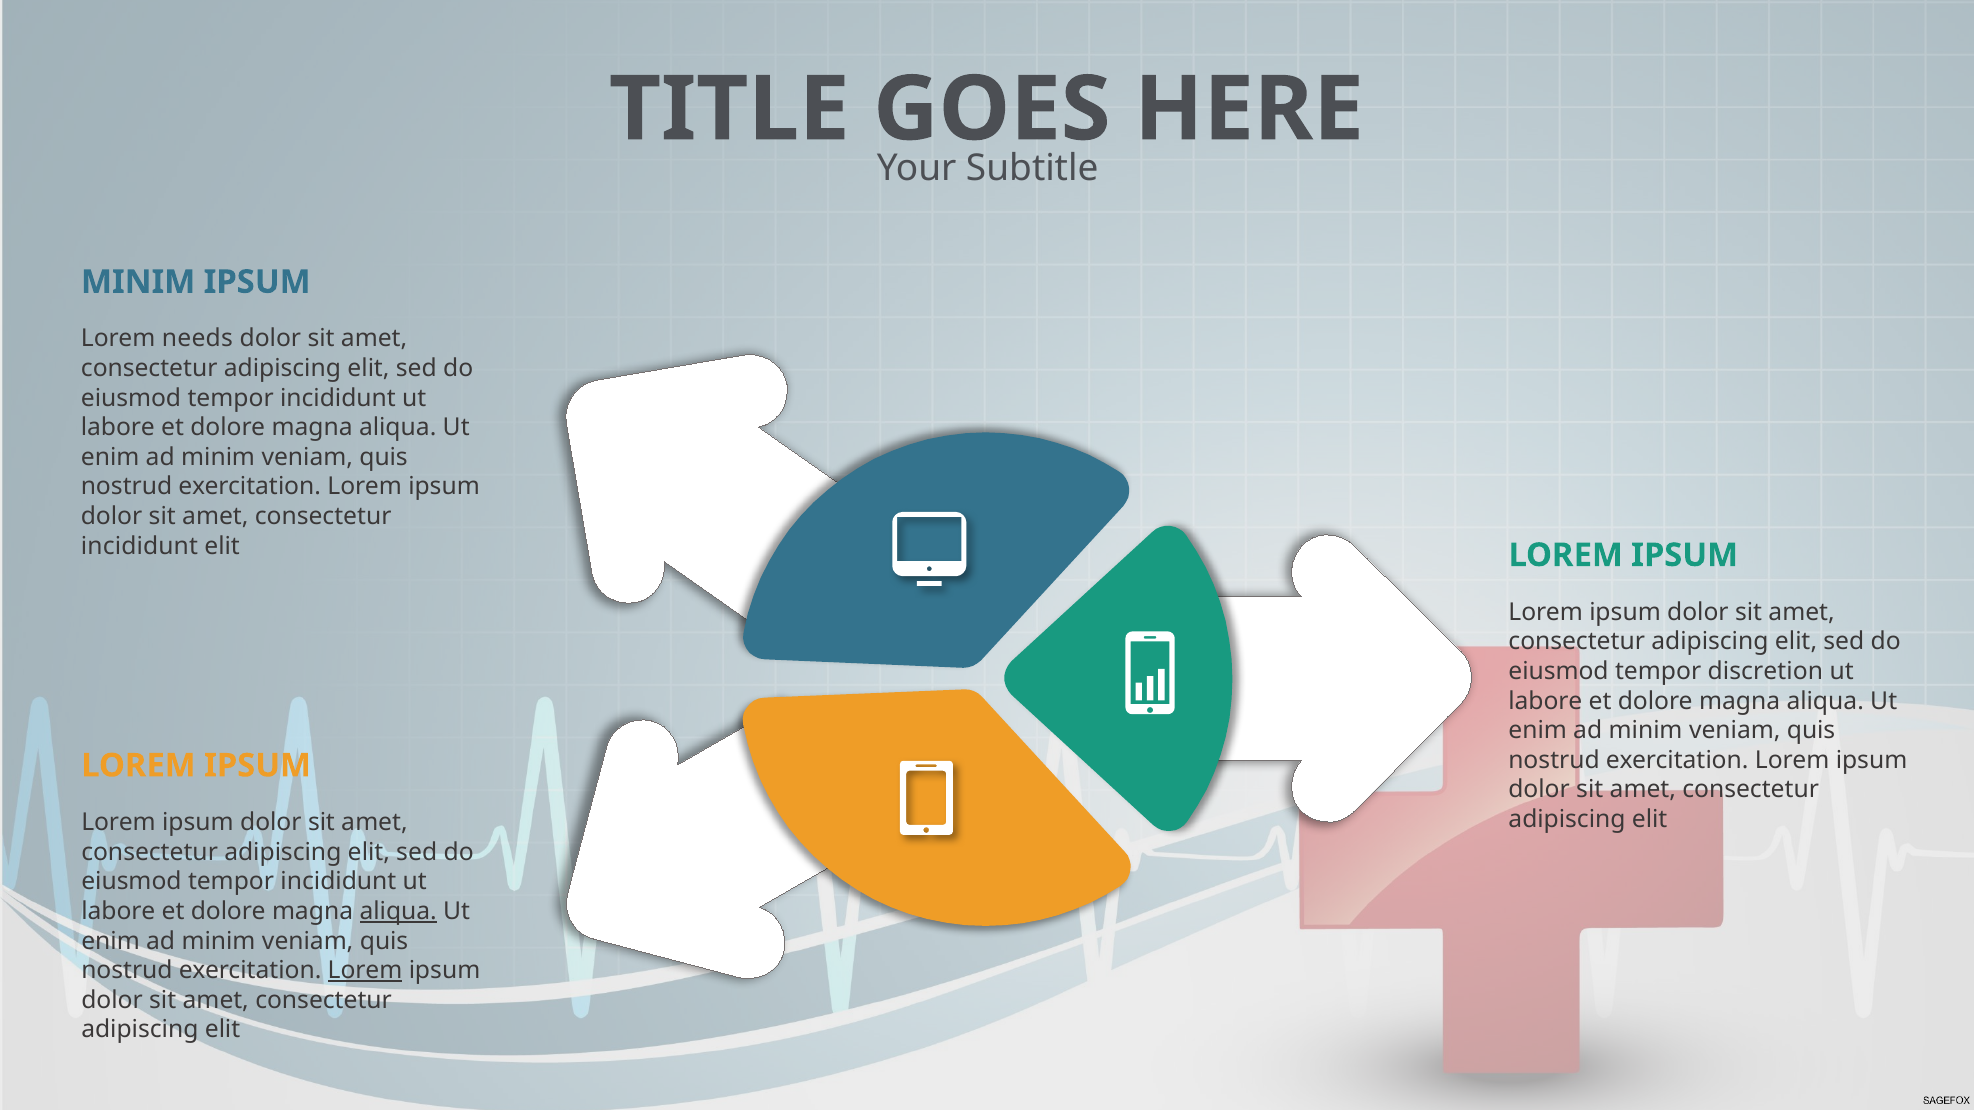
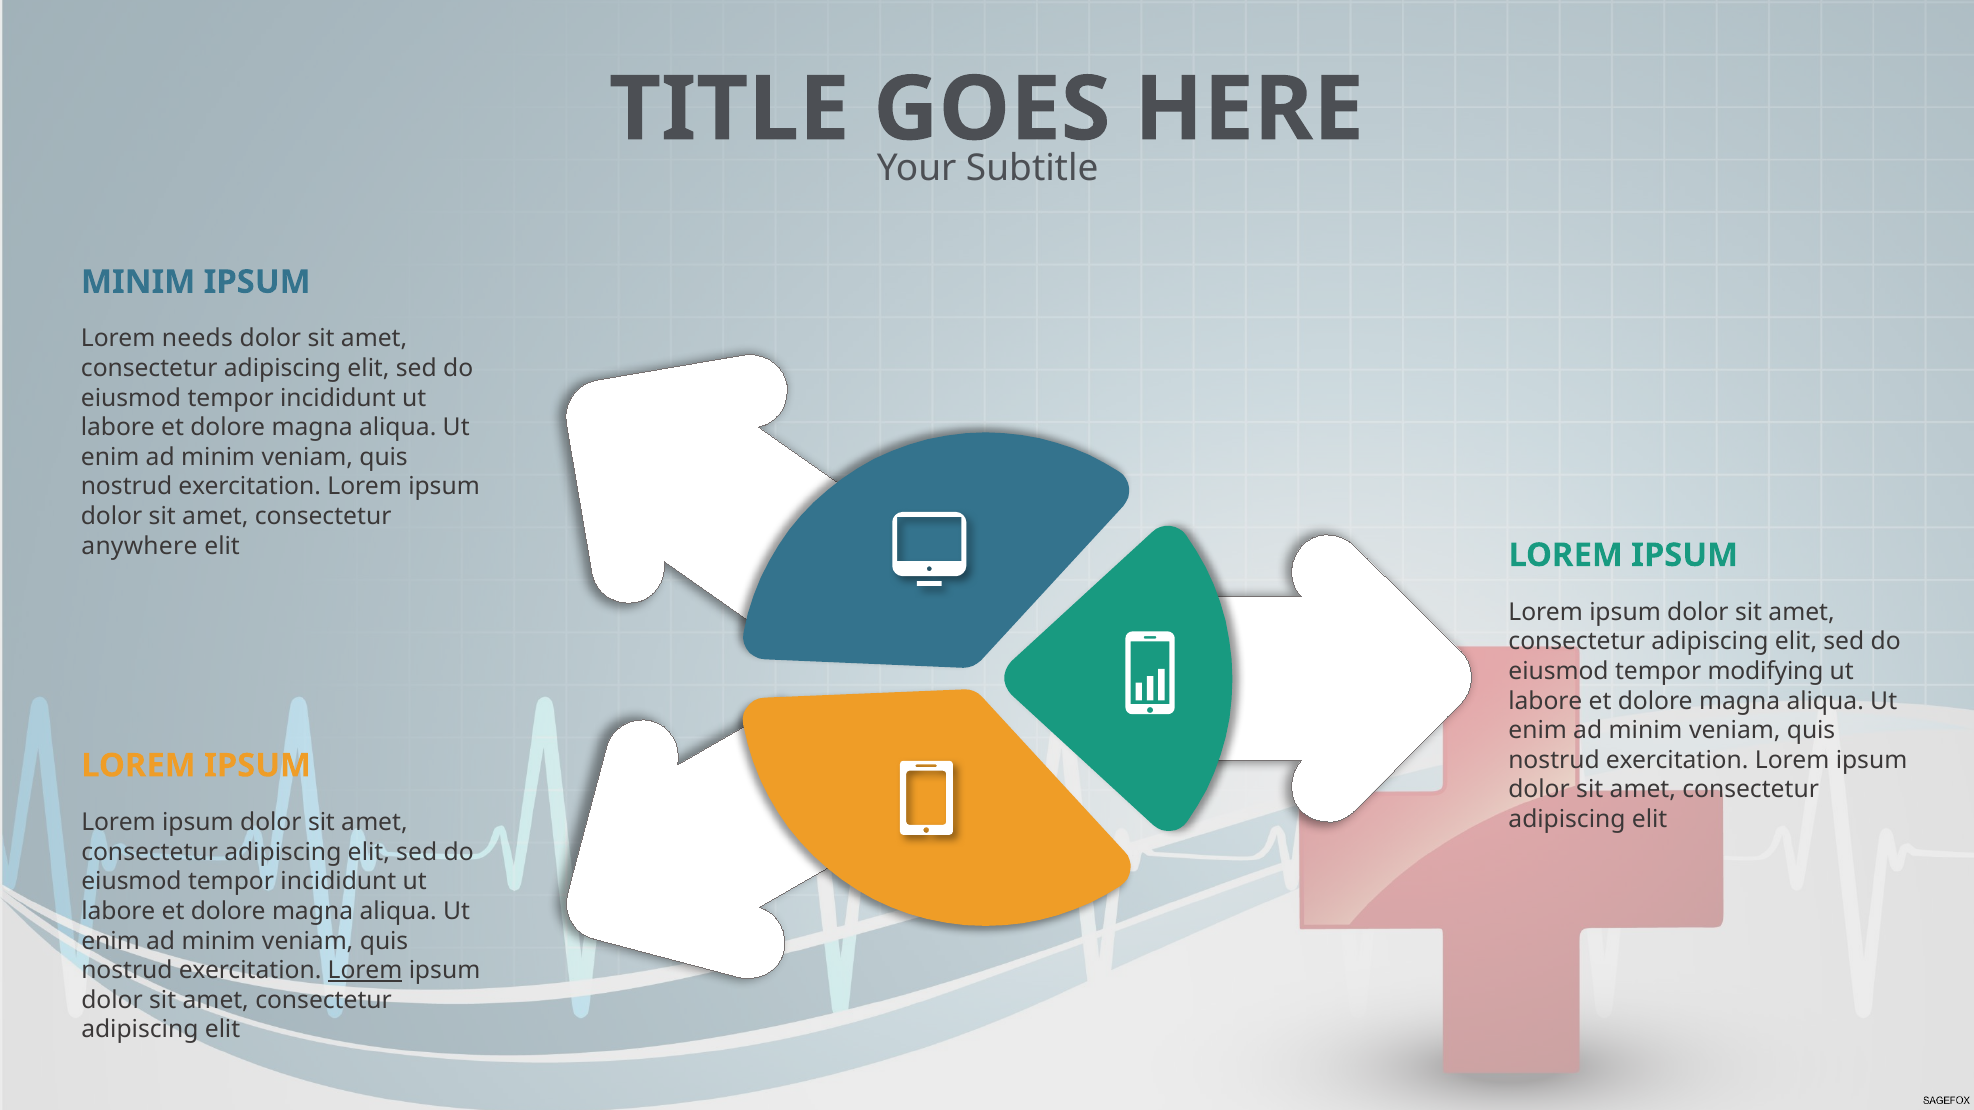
incididunt: incididunt -> anywhere (139, 546)
discretion: discretion -> modifying (1766, 671)
aliqua underline: present -> none (398, 912)
